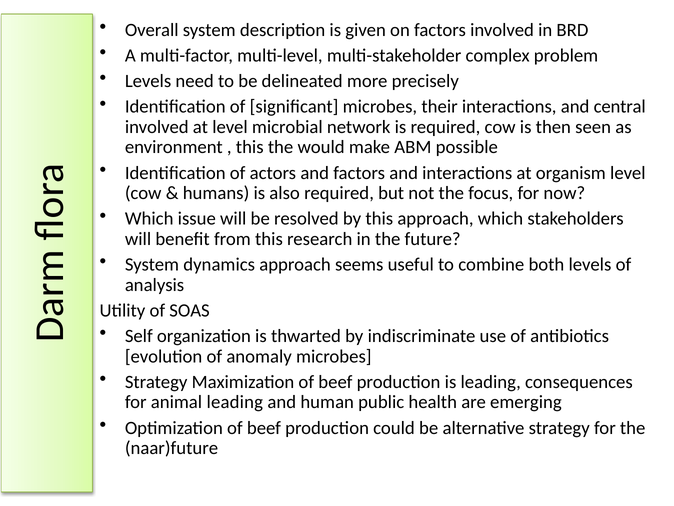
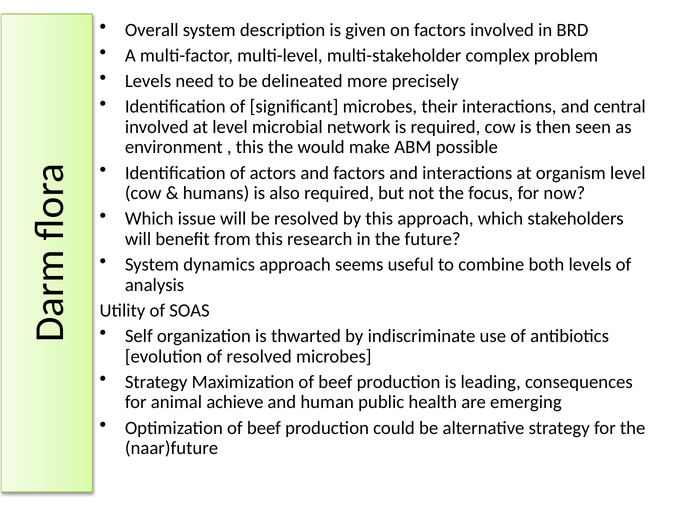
of anomaly: anomaly -> resolved (259, 356)
animal leading: leading -> achieve (235, 402)
